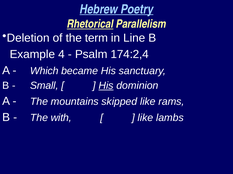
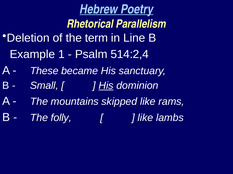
Rhetorical underline: present -> none (90, 24)
4: 4 -> 1 (61, 54)
174:2,4: 174:2,4 -> 514:2,4 (130, 54)
Which: Which -> These (44, 71)
with: with -> folly (61, 118)
